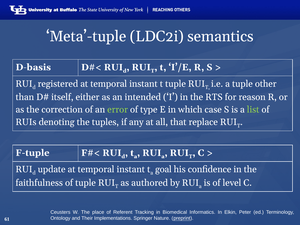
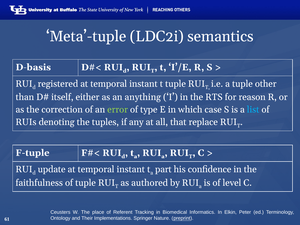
intended: intended -> anything (143, 97)
list colour: light green -> light blue (253, 110)
goal: goal -> part (163, 169)
